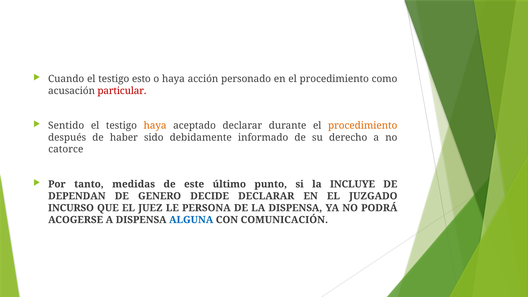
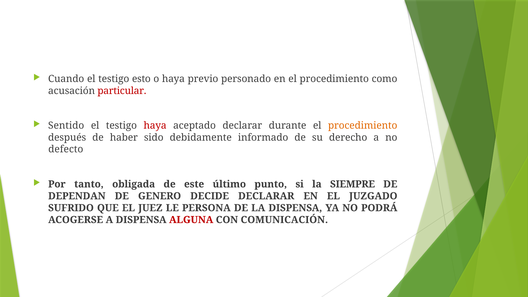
acción: acción -> previo (203, 79)
haya colour: orange -> red (155, 126)
catorce: catorce -> defecto (66, 149)
medidas: medidas -> obligada (134, 184)
INCLUYE: INCLUYE -> SIEMPRE (352, 184)
INCURSO: INCURSO -> SUFRIDO (71, 208)
ALGUNA colour: blue -> red (191, 220)
